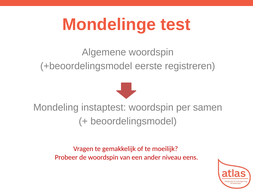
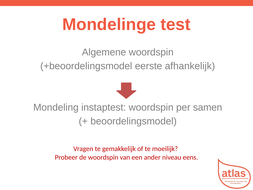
registreren: registreren -> afhankelijk (190, 66)
